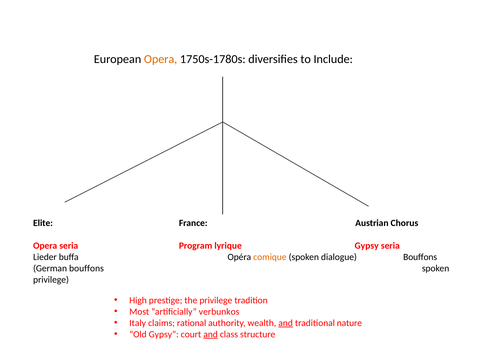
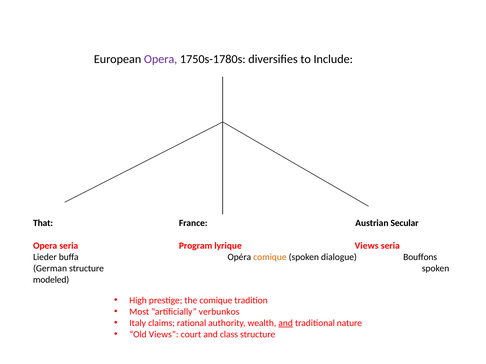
Opera colour: orange -> purple (161, 59)
Elite: Elite -> That (43, 223)
Chorus: Chorus -> Secular (405, 223)
lyrique Gypsy: Gypsy -> Views (367, 246)
German bouffons: bouffons -> structure (87, 269)
privilege: privilege -> modeled (51, 280)
the privilege: privilege -> comique (216, 301)
Old Gypsy: Gypsy -> Views (164, 335)
and underline: present -> none (211, 335)
